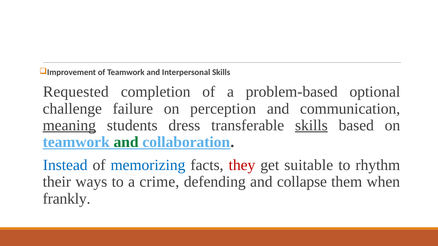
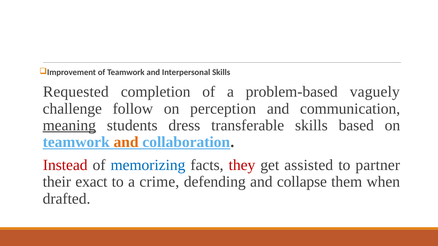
optional: optional -> vaguely (375, 92)
failure: failure -> follow (133, 109)
skills underline: present -> none (311, 125)
and colour: green -> orange (126, 142)
Instead colour: blue -> red (65, 165)
suitable: suitable -> assisted (309, 165)
rhythm: rhythm -> partner (378, 165)
ways: ways -> exact (91, 182)
frankly: frankly -> drafted (67, 199)
